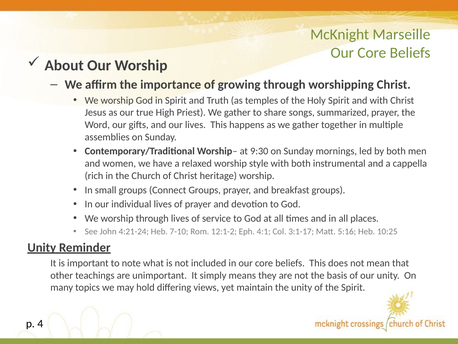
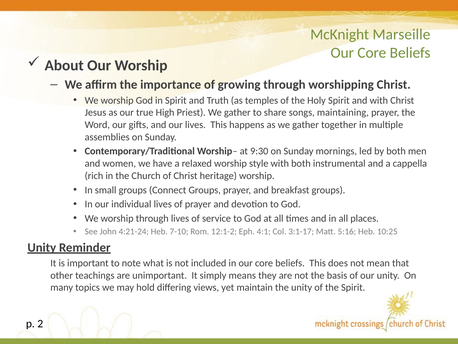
summarized: summarized -> maintaining (343, 112)
4: 4 -> 2 (40, 323)
